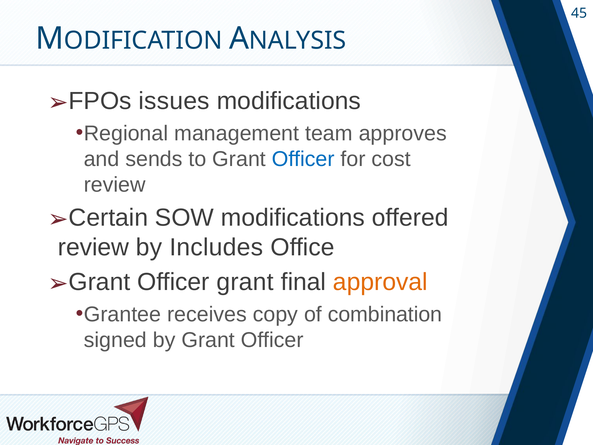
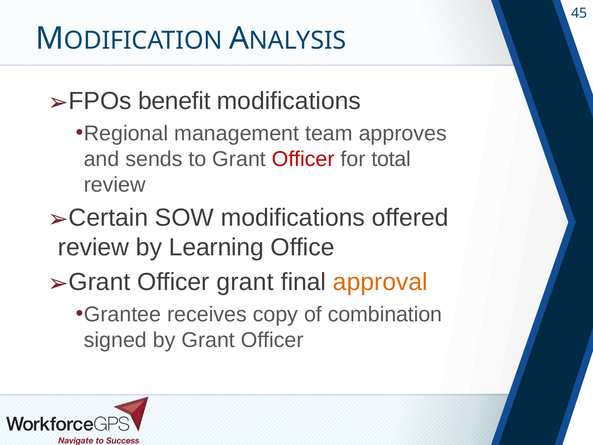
issues: issues -> benefit (174, 101)
Officer colour: blue -> red (303, 159)
cost: cost -> total (391, 159)
Includes: Includes -> Learning (216, 247)
